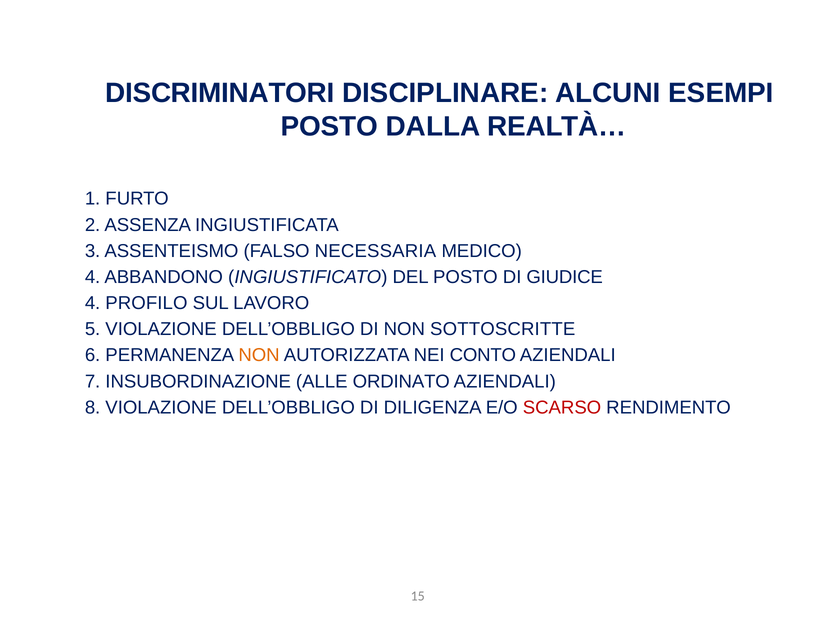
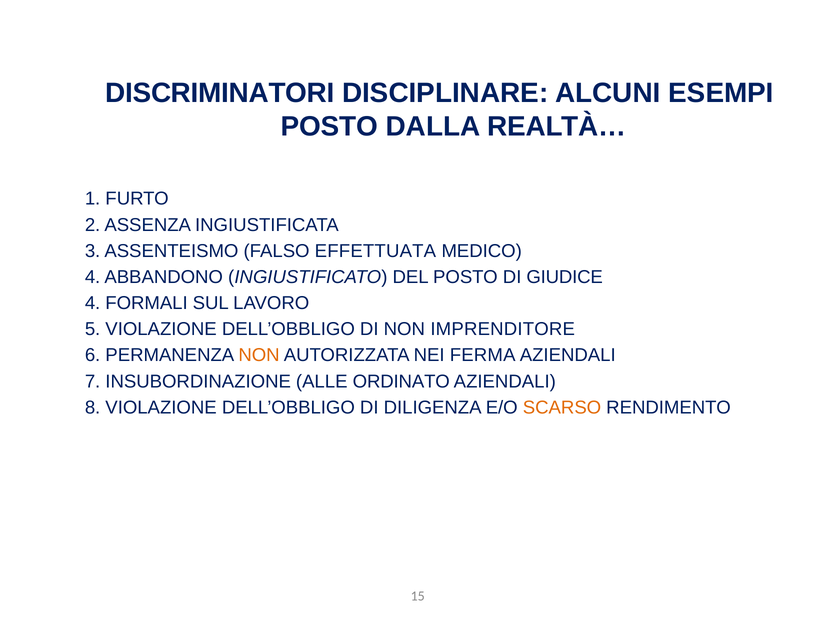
NECESSARIA: NECESSARIA -> EFFETTUATA (375, 251)
PROFILO: PROFILO -> FORMALI (147, 303)
SOTTOSCRITTE: SOTTOSCRITTE -> IMPRENDITORE (503, 329)
CONTO: CONTO -> FERMA (483, 355)
SCARSO colour: red -> orange (562, 407)
